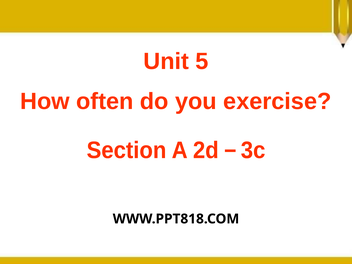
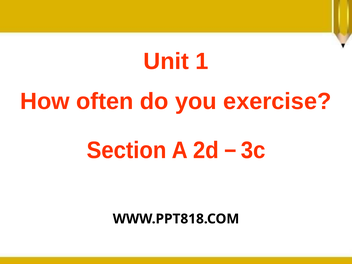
5: 5 -> 1 (202, 61)
